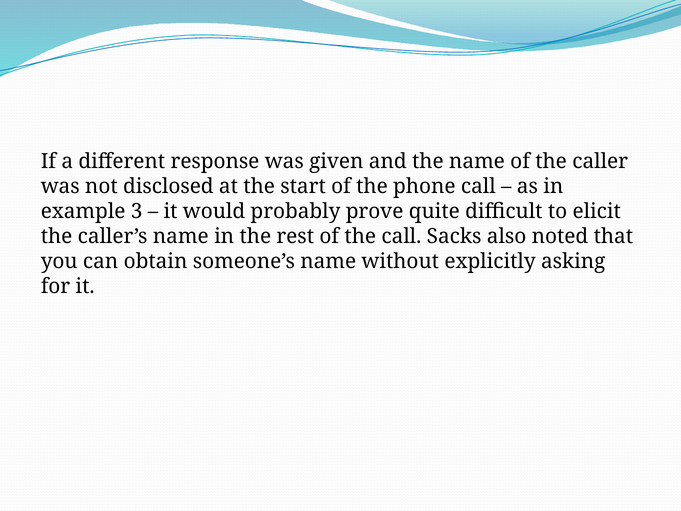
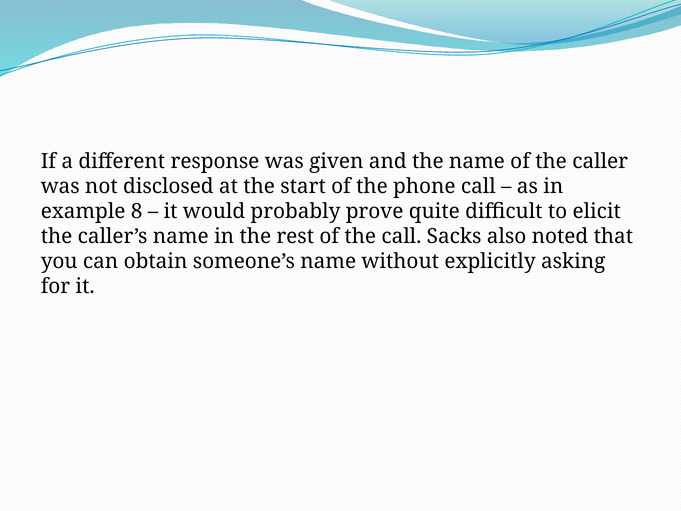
3: 3 -> 8 (137, 211)
